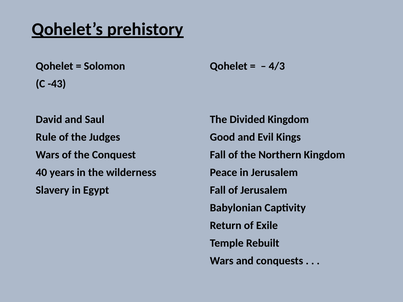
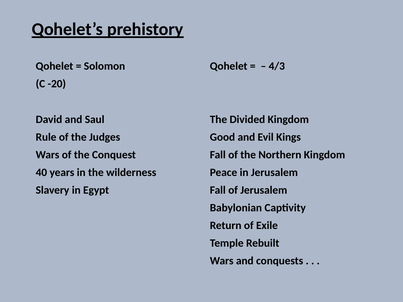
-43: -43 -> -20 (57, 84)
